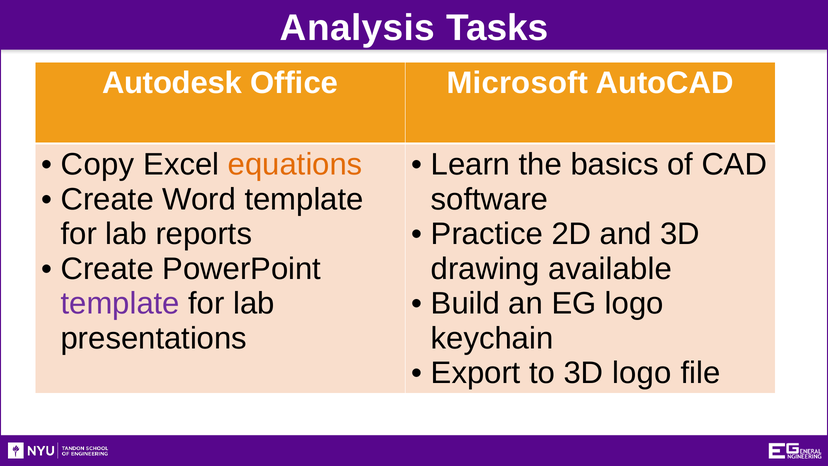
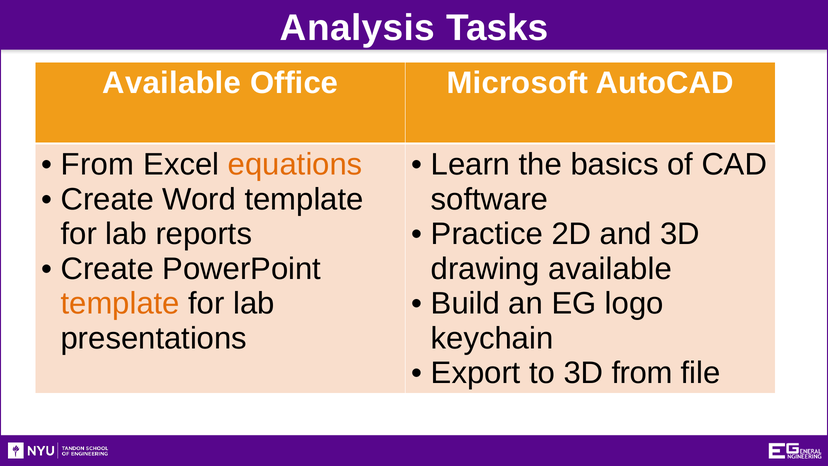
Autodesk: Autodesk -> Available (172, 83)
Copy: Copy -> From (98, 164)
template colour: purple -> orange (120, 303)
3D logo: logo -> from (642, 373)
